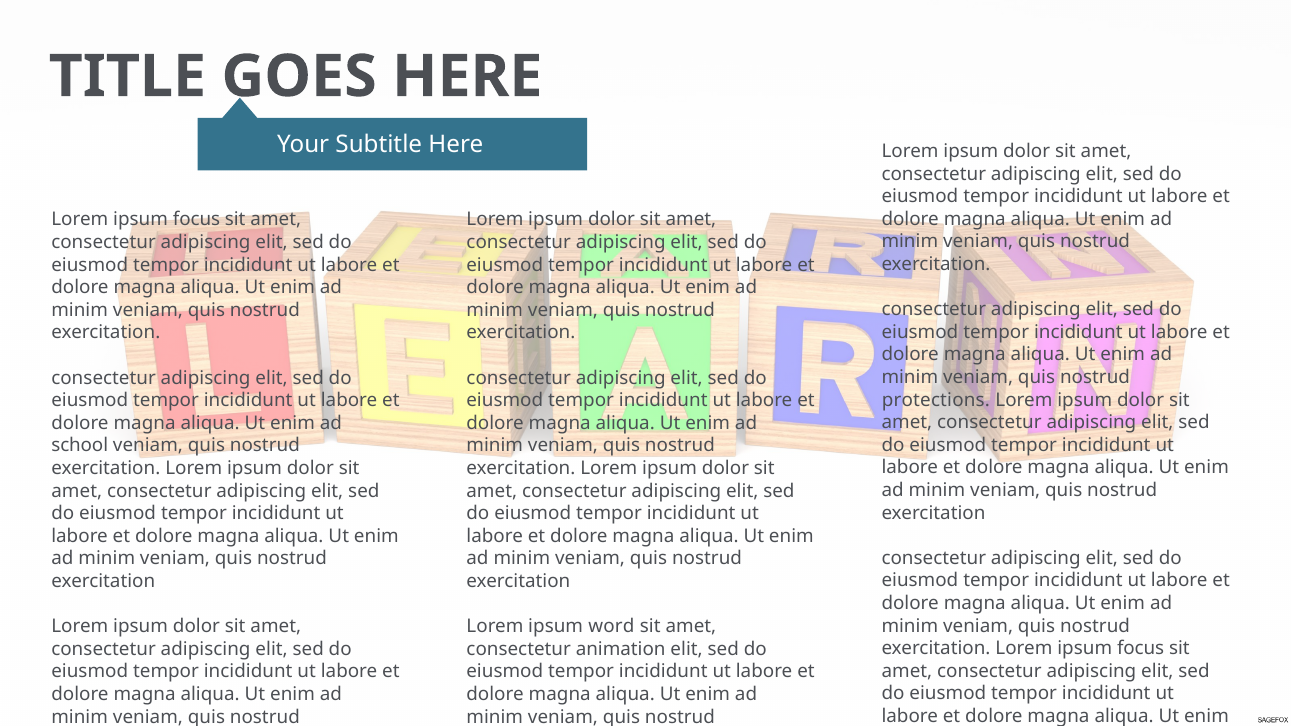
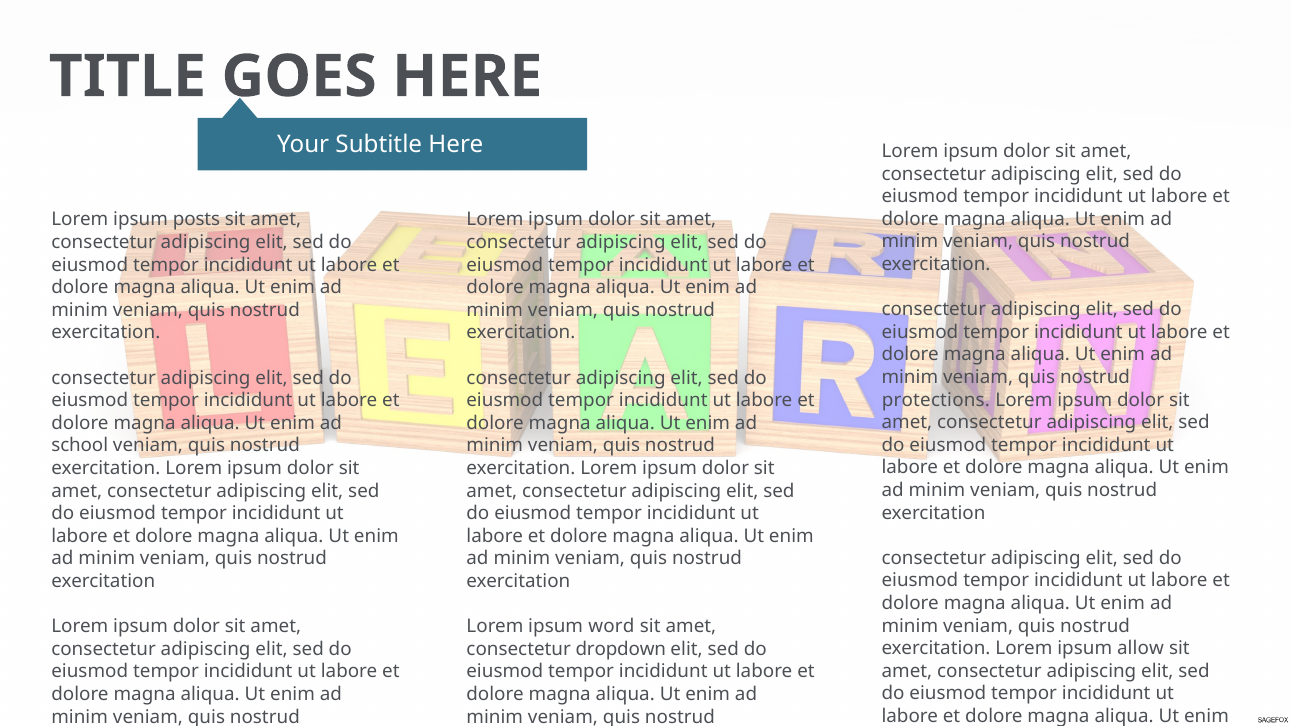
focus: focus -> posts (197, 220)
exercitation Lorem ipsum focus: focus -> allow (1141, 649)
animation: animation -> dropdown (621, 649)
